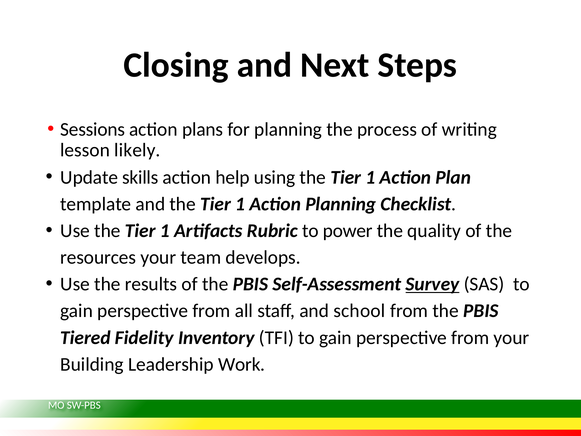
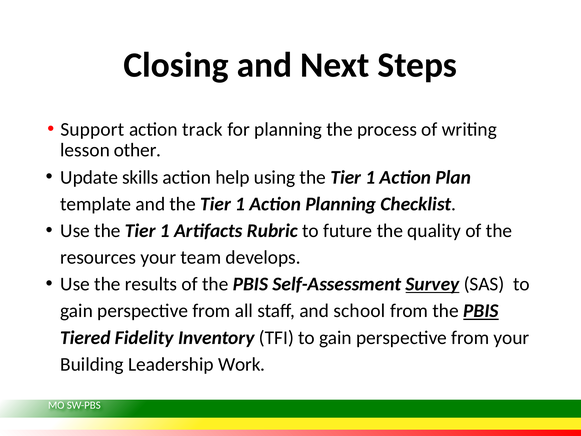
Sessions: Sessions -> Support (92, 129)
plans: plans -> track (202, 129)
likely: likely -> other (138, 150)
power: power -> future (348, 231)
PBIS underline: none -> present (481, 311)
